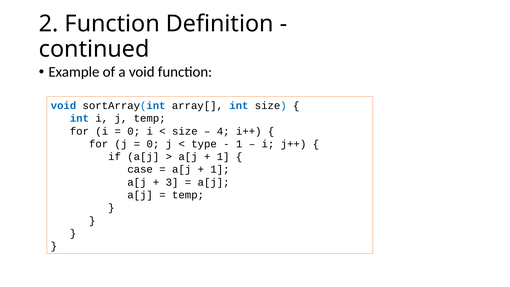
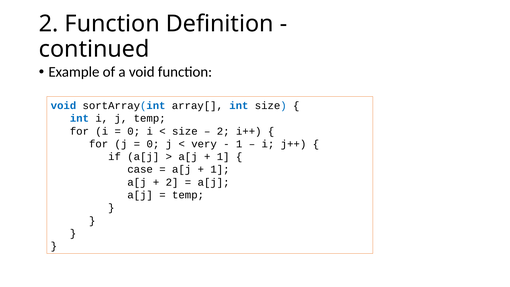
4: 4 -> 2 (223, 131)
type: type -> very (204, 144)
3: 3 -> 2 (172, 182)
